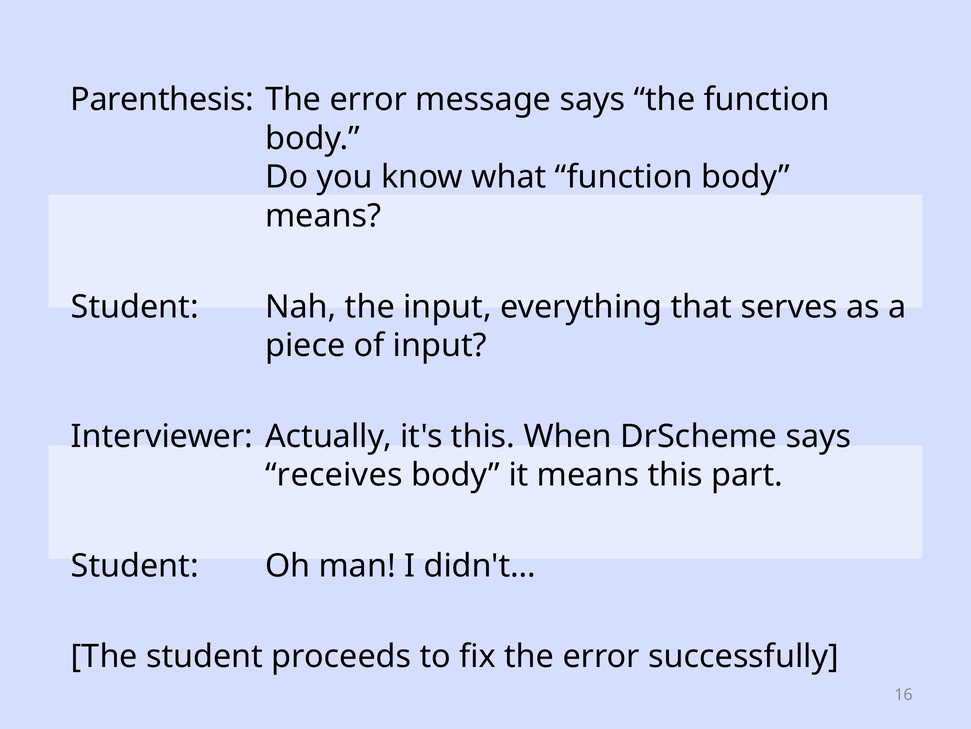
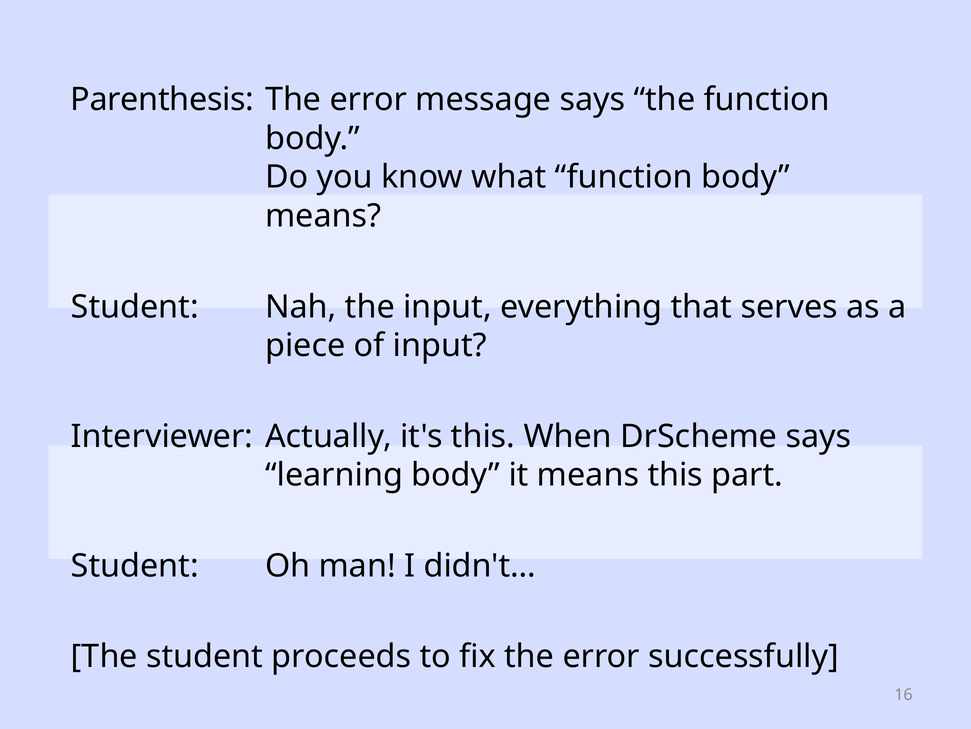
receives: receives -> learning (334, 475)
